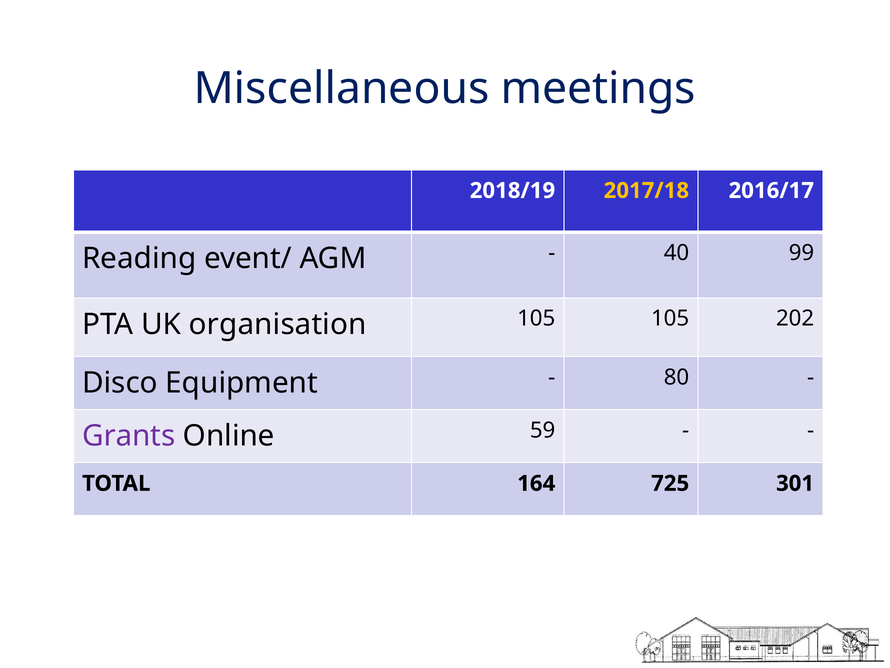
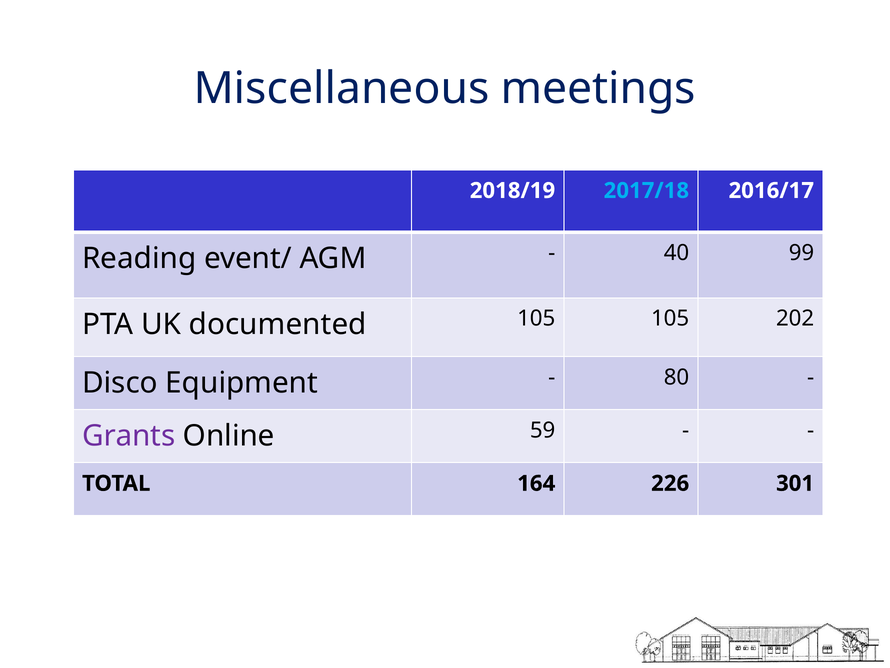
2017/18 colour: yellow -> light blue (646, 190)
organisation: organisation -> documented (278, 324)
725: 725 -> 226 (670, 483)
